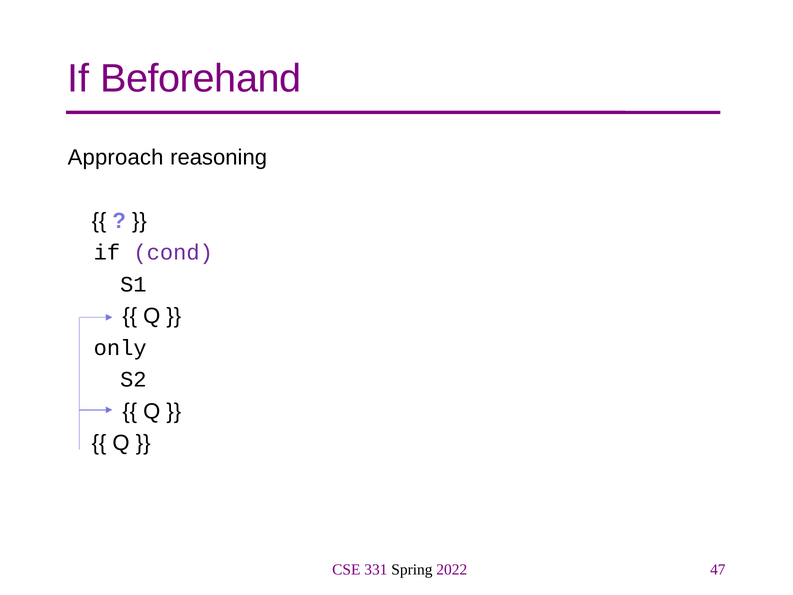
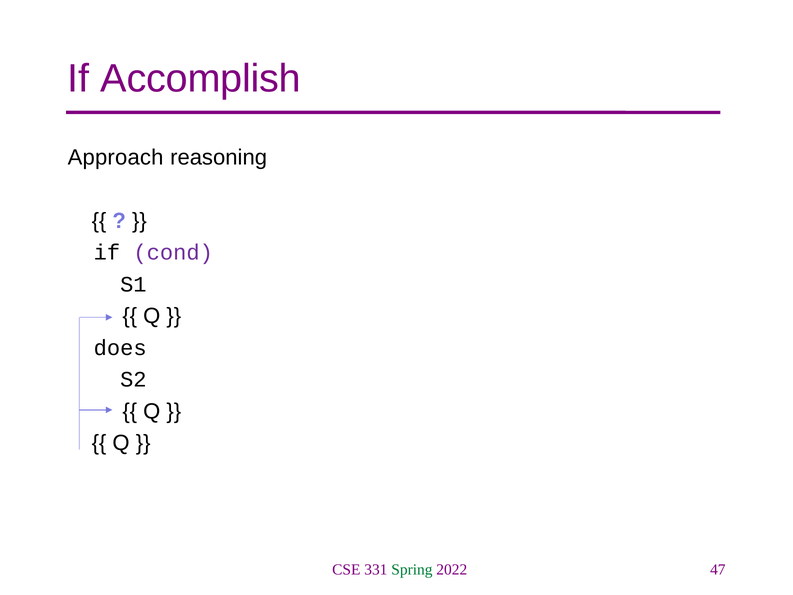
Beforehand: Beforehand -> Accomplish (201, 79)
only: only -> does (120, 348)
Spring colour: black -> green (412, 569)
